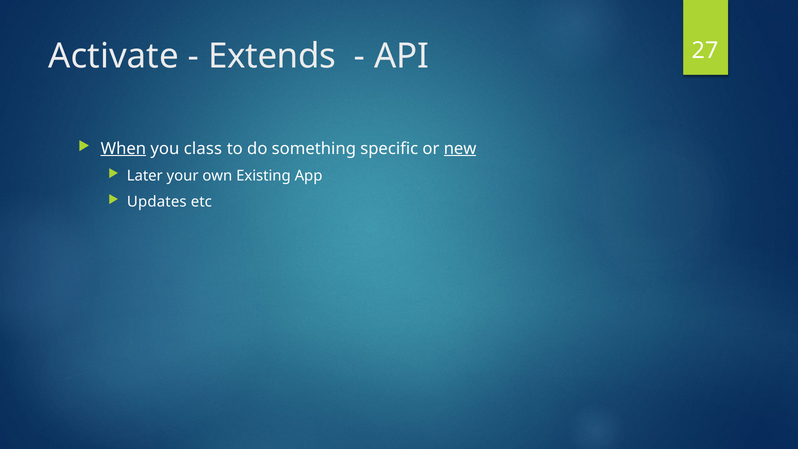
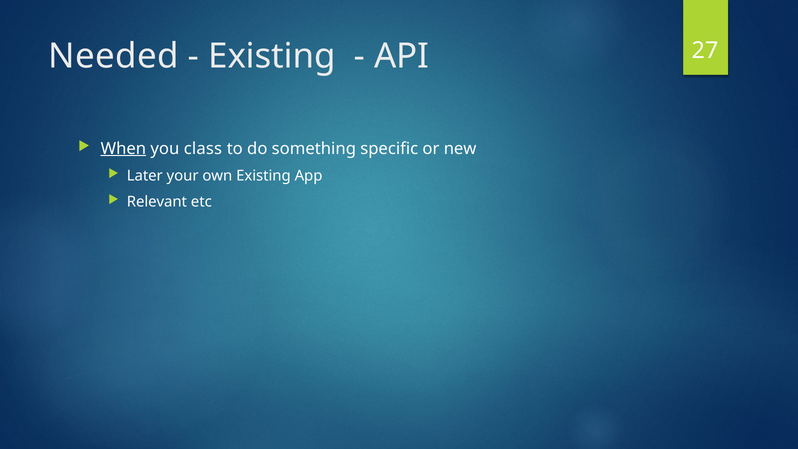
Activate: Activate -> Needed (113, 56)
Extends: Extends -> Existing (272, 56)
new underline: present -> none (460, 149)
Updates: Updates -> Relevant (157, 202)
